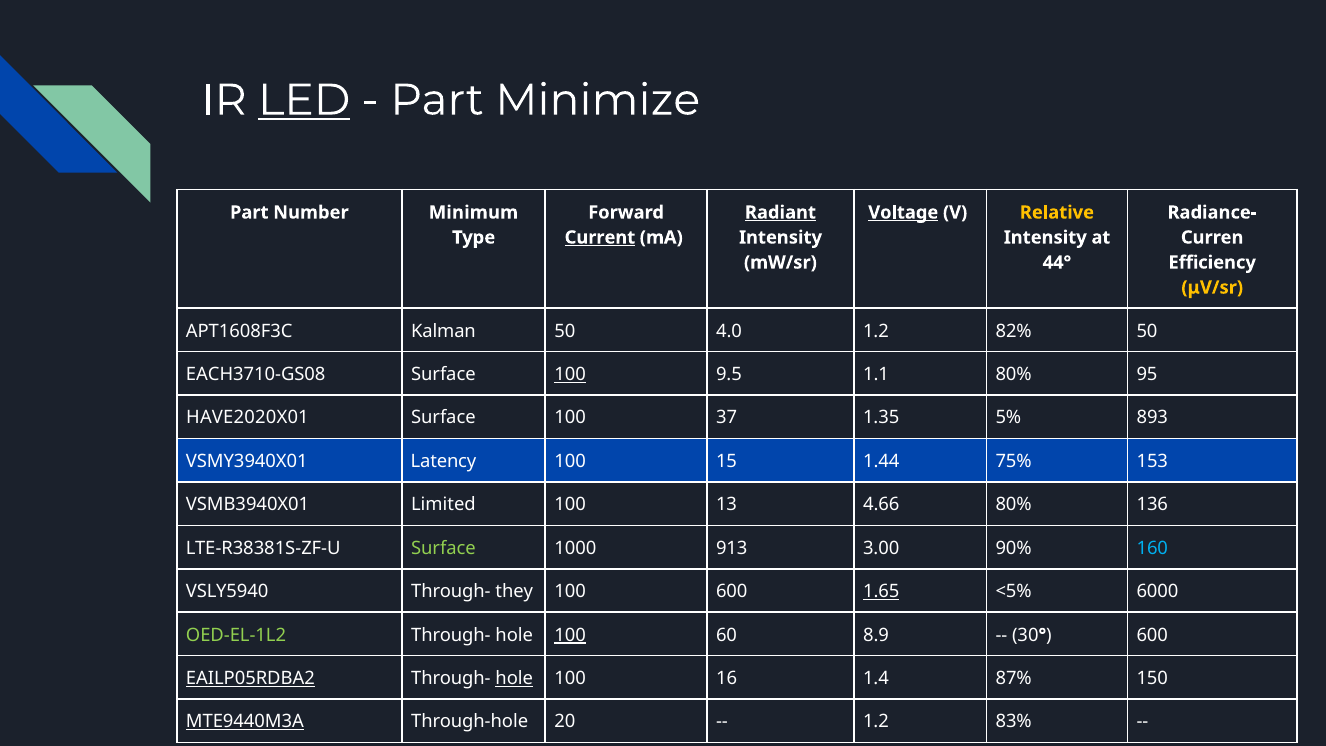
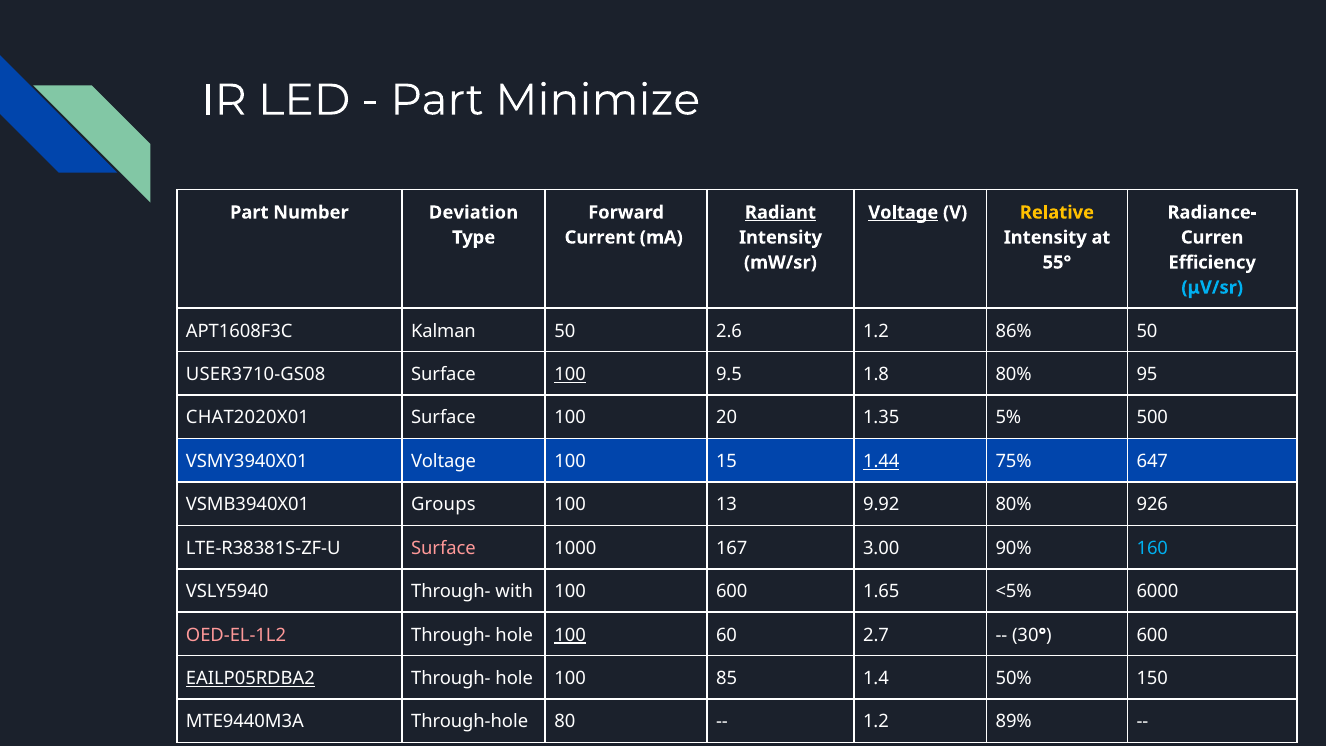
LED underline: present -> none (304, 100)
Minimum: Minimum -> Deviation (473, 212)
Current underline: present -> none (600, 237)
44°: 44° -> 55° (1057, 262)
μV/sr colour: yellow -> light blue (1212, 287)
4.0: 4.0 -> 2.6 (729, 331)
82%: 82% -> 86% (1014, 331)
EACH3710-GS08: EACH3710-GS08 -> USER3710-GS08 (256, 374)
1.1: 1.1 -> 1.8 (876, 374)
HAVE2020X01: HAVE2020X01 -> CHAT2020X01 (247, 418)
37: 37 -> 20 (727, 418)
893: 893 -> 500 (1152, 418)
VSMY3940X01 Latency: Latency -> Voltage (443, 461)
1.44 underline: none -> present (881, 461)
153: 153 -> 647 (1152, 461)
Limited: Limited -> Groups (443, 505)
4.66: 4.66 -> 9.92 (881, 505)
136: 136 -> 926 (1152, 505)
Surface colour: light green -> pink (443, 548)
913: 913 -> 167 (732, 548)
they: they -> with (514, 592)
1.65 underline: present -> none (881, 592)
OED-EL-1L2 colour: light green -> pink (236, 635)
8.9: 8.9 -> 2.7 (876, 635)
hole underline: present -> none (514, 678)
16: 16 -> 85 (727, 678)
87%: 87% -> 50% (1014, 678)
MTE9440M3A underline: present -> none (245, 722)
20: 20 -> 80 (565, 722)
83%: 83% -> 89% (1014, 722)
